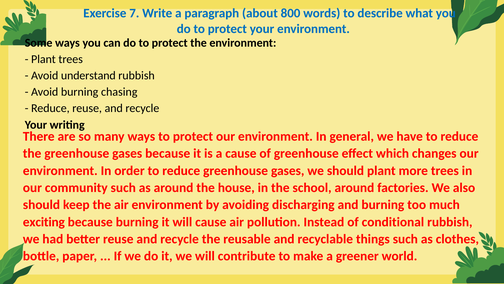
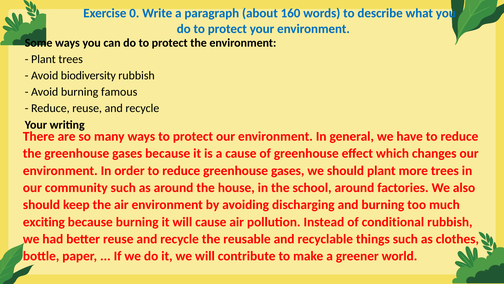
7: 7 -> 0 (134, 13)
800: 800 -> 160 (291, 13)
understand: understand -> biodiversity (88, 75)
chasing: chasing -> famous (119, 92)
